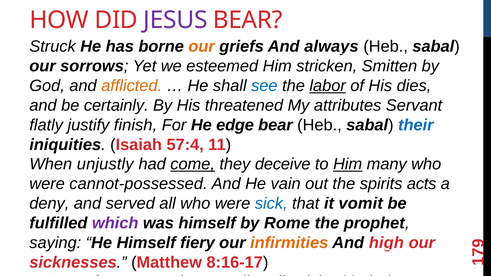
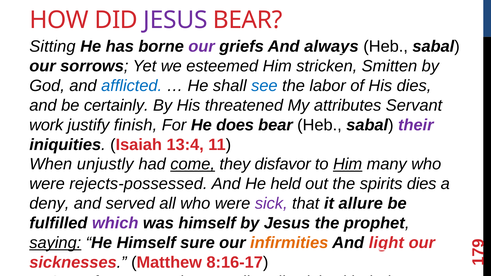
Struck: Struck -> Sitting (52, 47)
our colour: orange -> purple (202, 47)
afflicted colour: orange -> blue (132, 86)
labor underline: present -> none (328, 86)
flatly: flatly -> work (46, 125)
edge: edge -> does (235, 125)
their colour: blue -> purple (416, 125)
57:4: 57:4 -> 13:4 (185, 145)
deceive: deceive -> disfavor (283, 164)
cannot-possessed: cannot-possessed -> rejects-possessed (138, 184)
vain: vain -> held (286, 184)
spirits acts: acts -> dies (422, 184)
sick colour: blue -> purple (271, 204)
vomit: vomit -> allure (361, 204)
by Rome: Rome -> Jesus (287, 223)
saying underline: none -> present (55, 243)
fiery: fiery -> sure (198, 243)
high: high -> light (386, 243)
